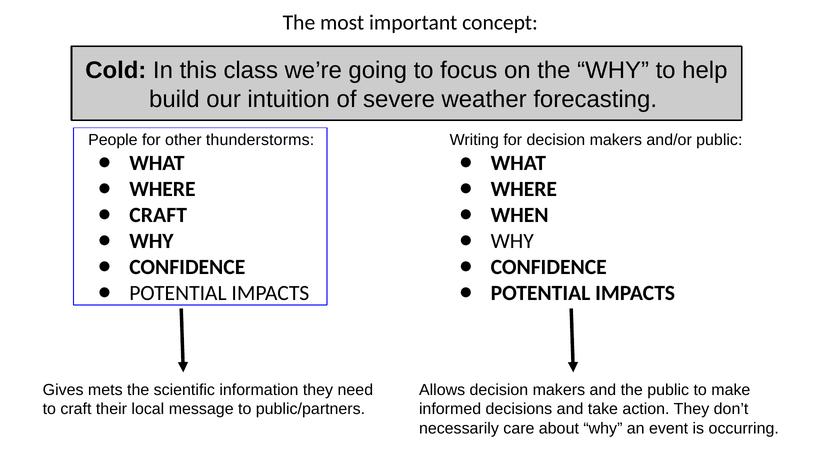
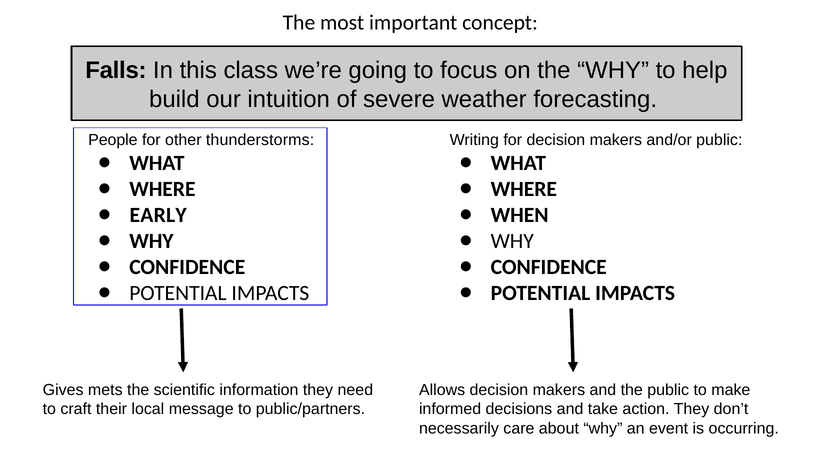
Cold: Cold -> Falls (116, 71)
CRAFT: CRAFT -> EARLY (158, 215)
